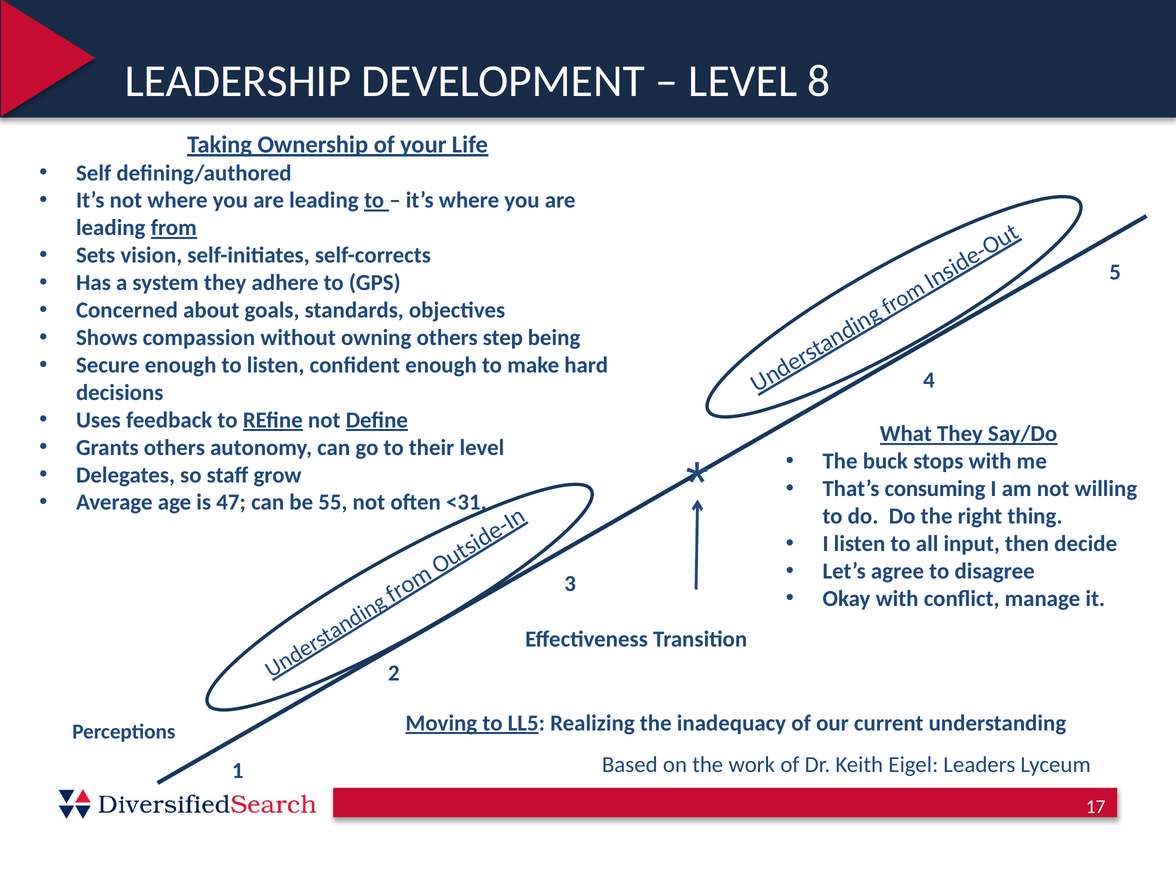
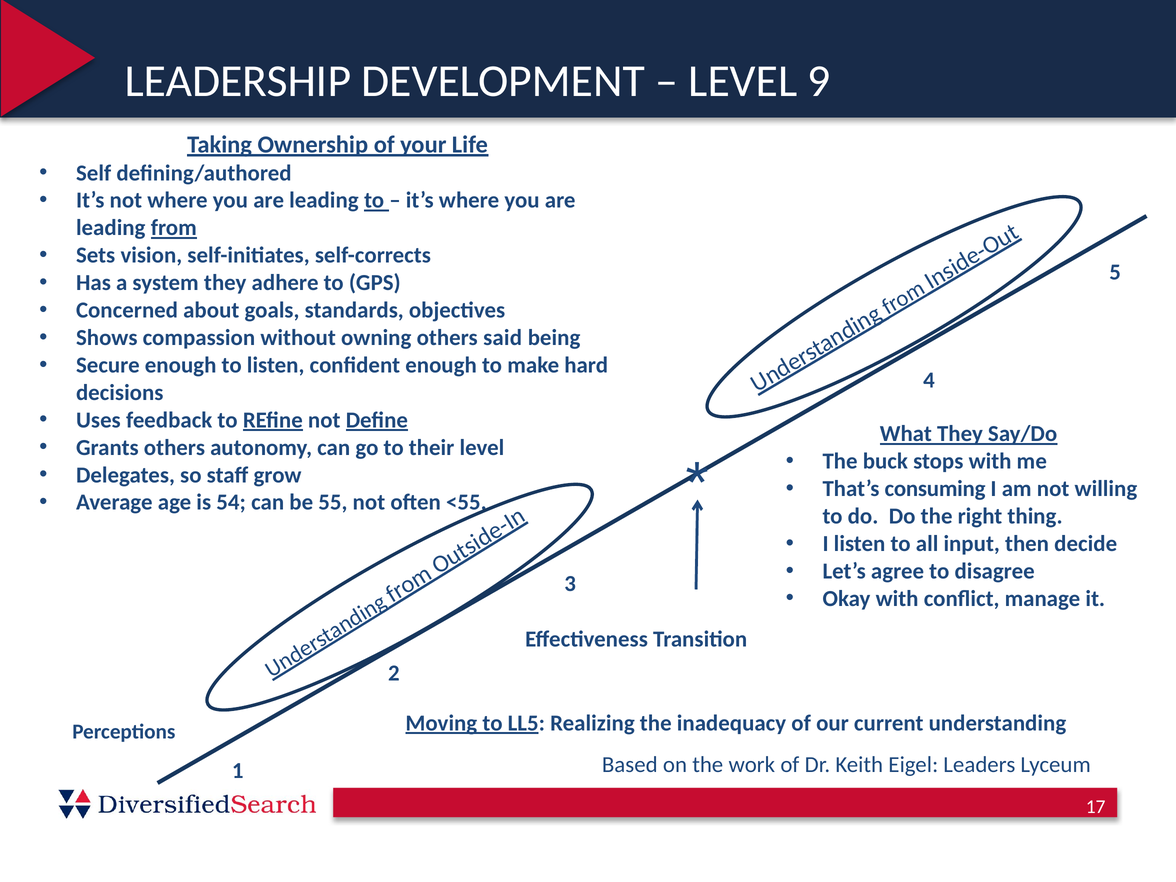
8: 8 -> 9 (819, 81)
step: step -> said (503, 338)
47: 47 -> 54 (231, 502)
<31: <31 -> <55 (466, 502)
